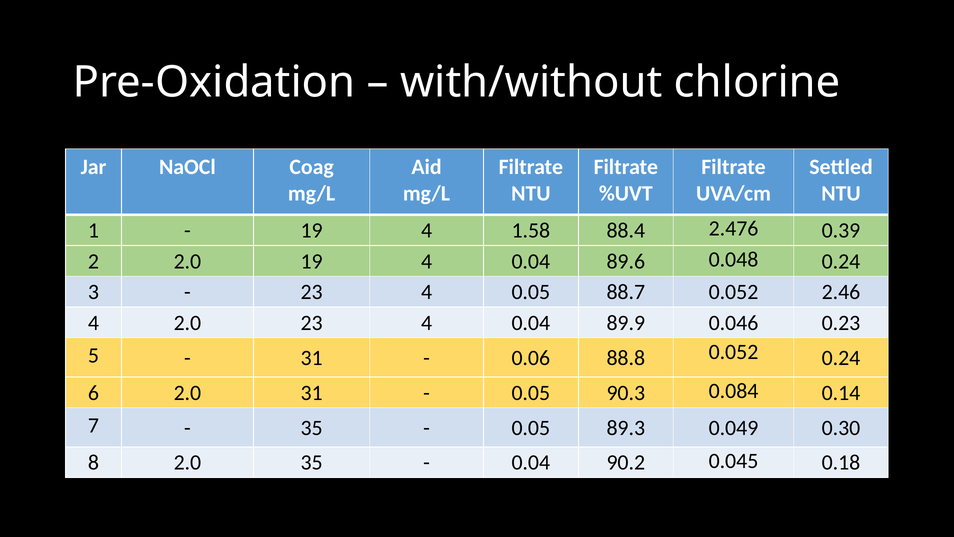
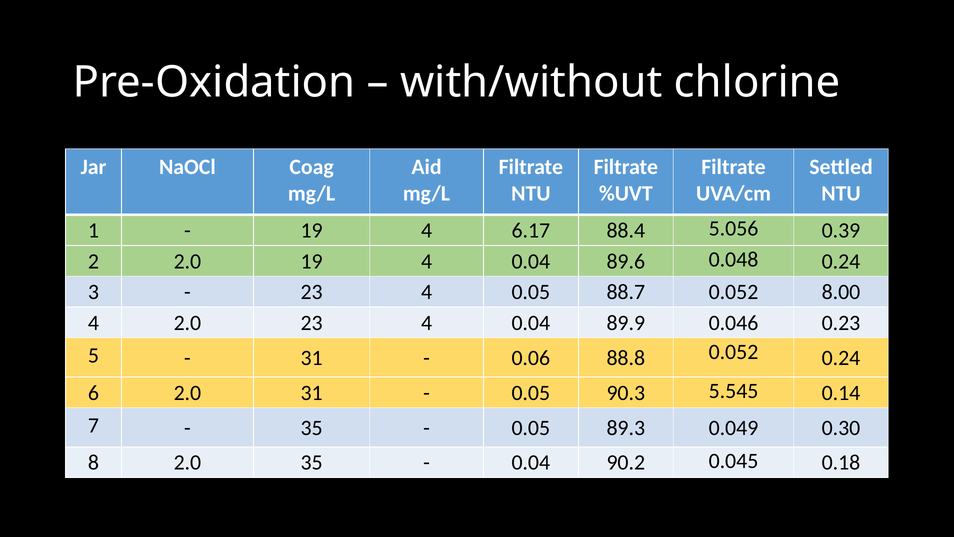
1.58: 1.58 -> 6.17 (531, 230)
2.476: 2.476 -> 5.056 (734, 229)
2.46: 2.46 -> 8.00 (841, 292)
0.084: 0.084 -> 5.545 (734, 391)
